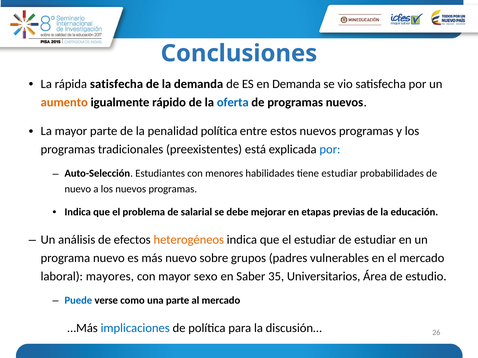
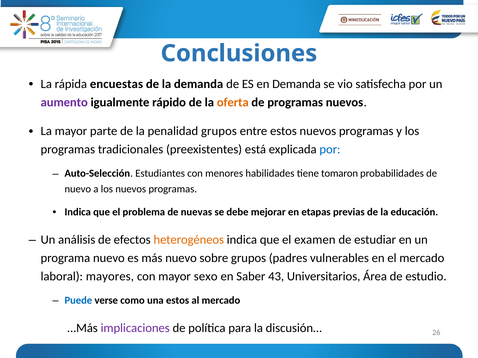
rápida satisfecha: satisfecha -> encuestas (116, 84)
aumento colour: orange -> purple (64, 102)
oferta colour: blue -> orange (233, 102)
penalidad política: política -> grupos (219, 131)
tiene estudiar: estudiar -> tomaron (340, 174)
salarial: salarial -> nuevas (196, 212)
el estudiar: estudiar -> examen (315, 240)
35: 35 -> 43 (276, 277)
una parte: parte -> estos (178, 301)
implicaciones colour: blue -> purple (135, 329)
